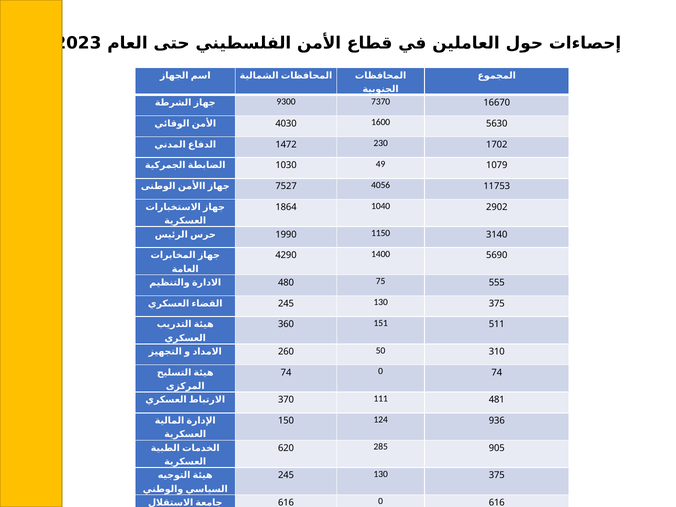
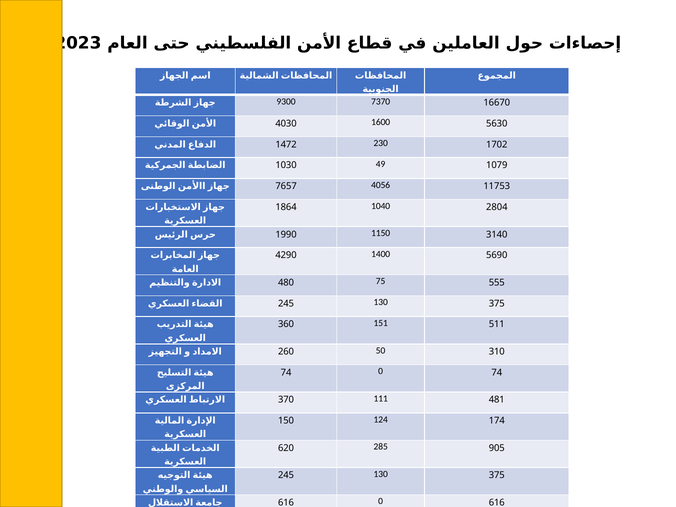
7527: 7527 -> 7657 (286, 186)
2902: 2902 -> 2804 (497, 207)
936: 936 -> 174 (497, 421)
